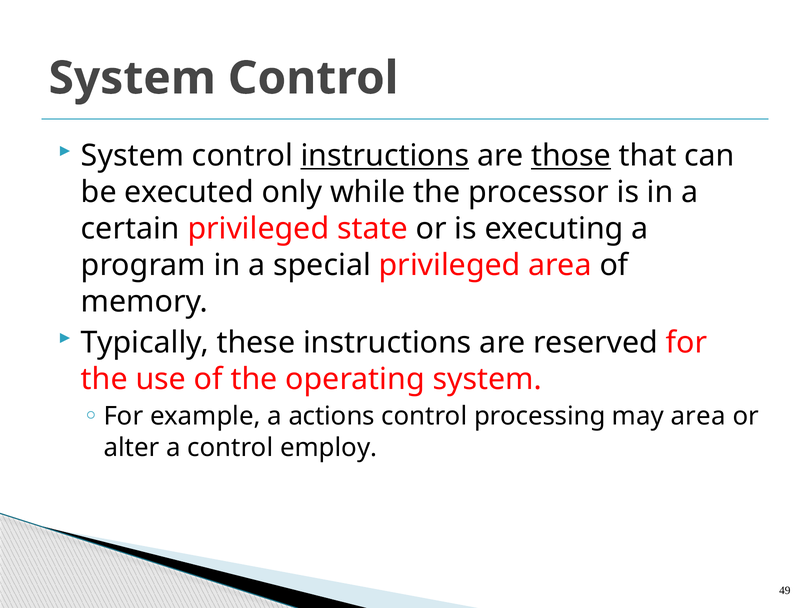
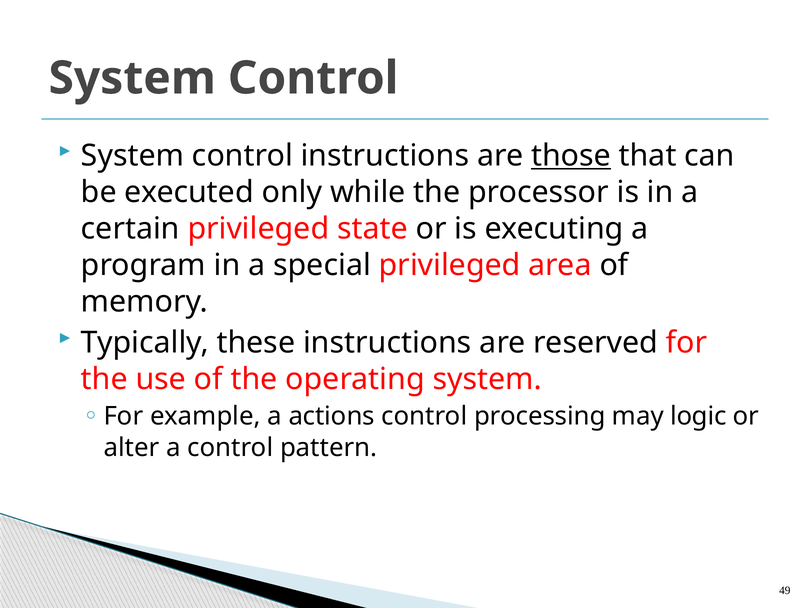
instructions underline: present -> none (385, 156)
may area: area -> logic (698, 416)
employ: employ -> pattern (329, 447)
